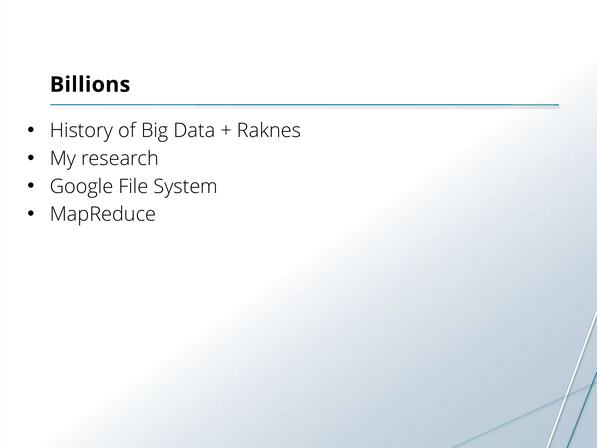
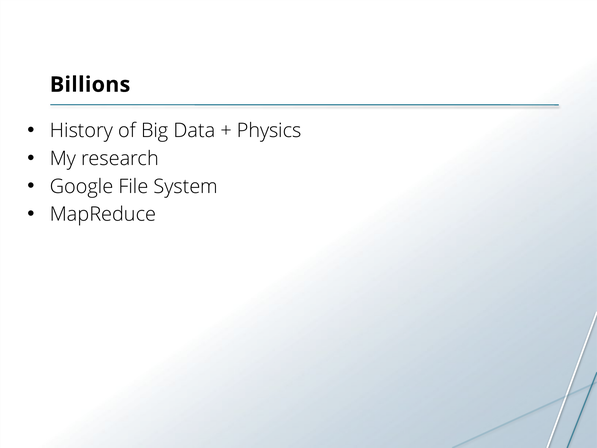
Raknes: Raknes -> Physics (269, 131)
